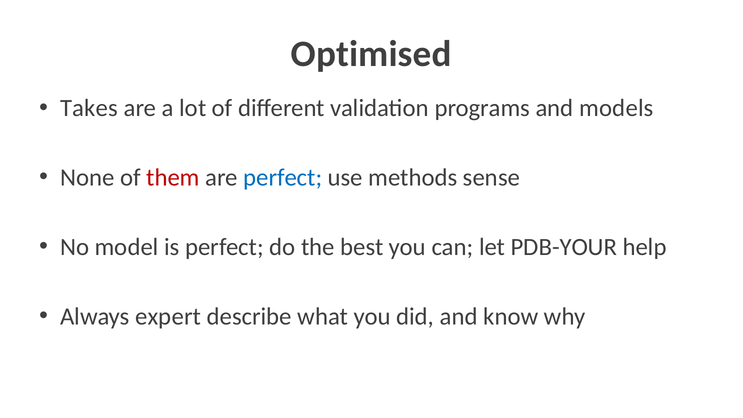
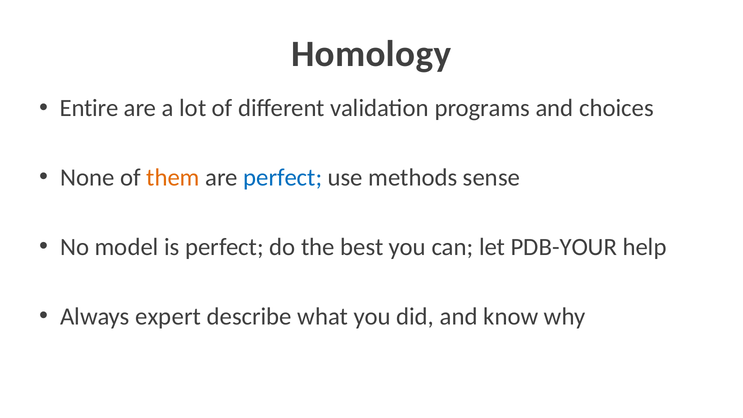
Optimised: Optimised -> Homology (371, 54)
Takes: Takes -> Entire (89, 108)
models: models -> choices (616, 108)
them colour: red -> orange (173, 178)
